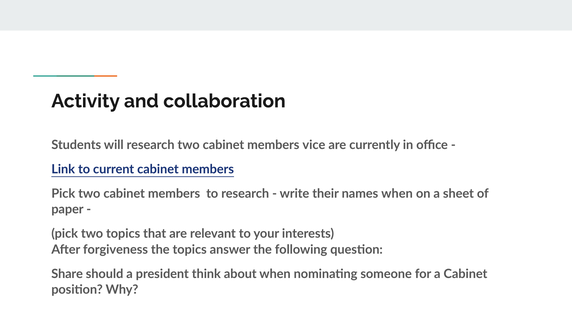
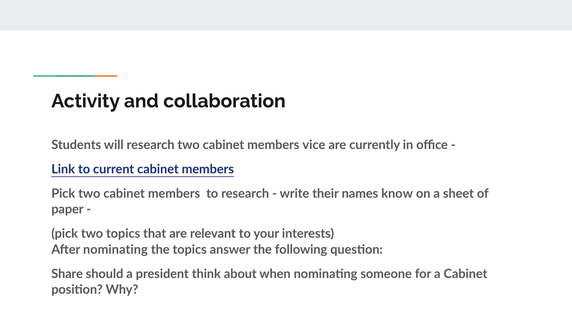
names when: when -> know (397, 193)
After forgiveness: forgiveness -> nominating (115, 249)
